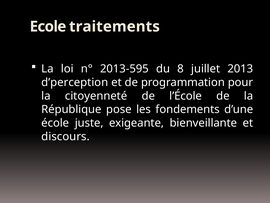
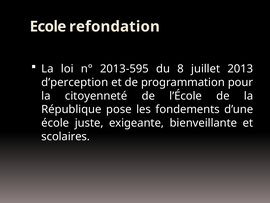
traitements: traitements -> refondation (114, 26)
discours: discours -> scolaires (66, 136)
